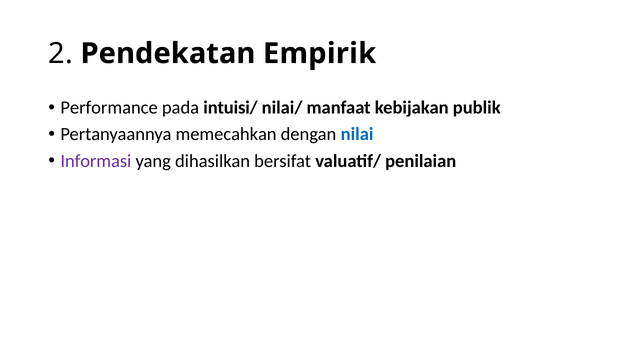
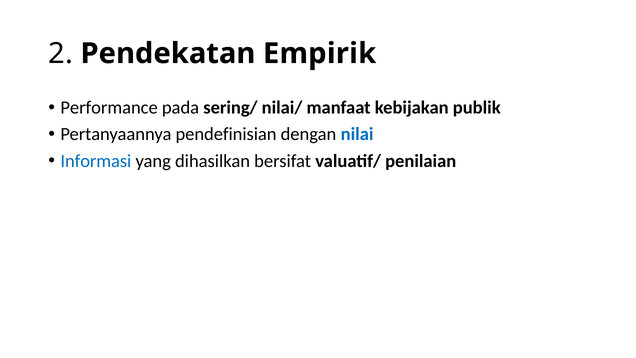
intuisi/: intuisi/ -> sering/ (230, 108)
memecahkan: memecahkan -> pendefinisian (226, 134)
Informasi colour: purple -> blue (96, 161)
